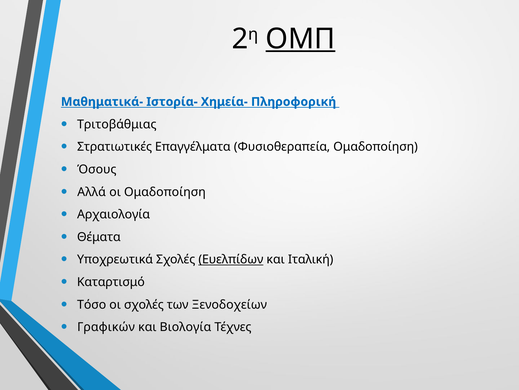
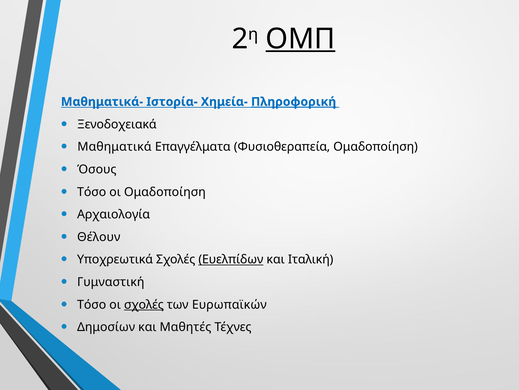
Πληροφορική underline: none -> present (294, 102)
Τριτοβάθμιας: Τριτοβάθμιας -> Ξενοδοχειακά (117, 124)
Στρατιωτικές: Στρατιωτικές -> Μαθηματικά (114, 147)
Αλλά: Αλλά -> Τόσο (92, 192)
Θέματα: Θέματα -> Θέλουν (99, 237)
Καταρτισμό: Καταρτισμό -> Γυμναστική (111, 282)
σχολές underline: none -> present (144, 304)
Ξενοδοχείων: Ξενοδοχείων -> Ευρωπαϊκών (229, 304)
Γραφικών: Γραφικών -> Δημοσίων (106, 327)
Βιολογία: Βιολογία -> Μαθητές (185, 327)
